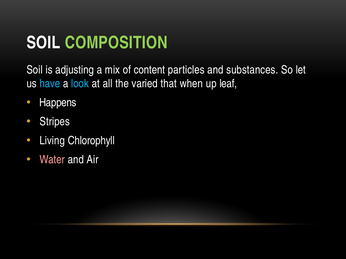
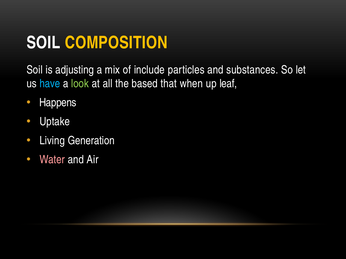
COMPOSITION colour: light green -> yellow (116, 43)
content: content -> include (149, 70)
look colour: light blue -> light green (80, 84)
varied: varied -> based (145, 84)
Stripes: Stripes -> Uptake (55, 122)
Chlorophyll: Chlorophyll -> Generation (91, 141)
